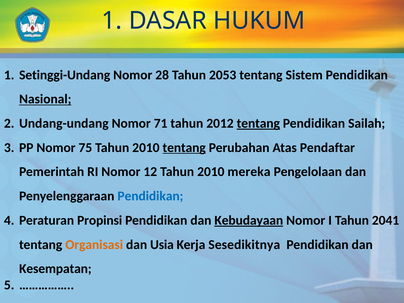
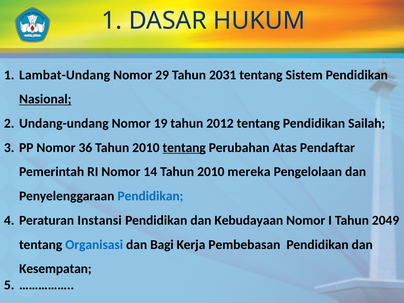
Setinggi-Undang: Setinggi-Undang -> Lambat-Undang (65, 75)
28: 28 -> 29 (162, 75)
2053: 2053 -> 2031 (223, 75)
71: 71 -> 19 (161, 123)
tentang underline: present -> none (258, 123)
75: 75 -> 36 (85, 148)
12: 12 -> 14 (150, 172)
Propinsi: Propinsi -> Instansi (100, 220)
Kebudayaan underline: present -> none (249, 220)
2041: 2041 -> 2049 (386, 220)
Organisasi colour: orange -> blue (94, 245)
Usia: Usia -> Bagi (162, 245)
Sesedikitnya: Sesedikitnya -> Pembebasan (244, 245)
